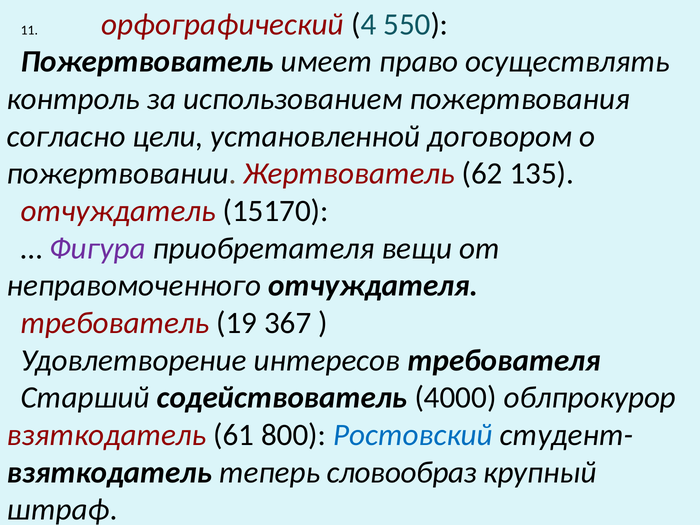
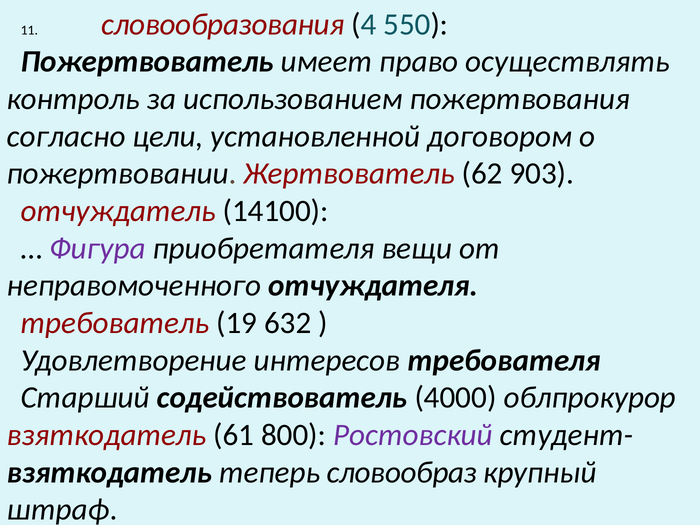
орфографический: орфографический -> словообразования (223, 24)
135: 135 -> 903 (542, 174)
15170: 15170 -> 14100 (276, 211)
367: 367 -> 632 (288, 323)
Ростовский colour: blue -> purple (413, 435)
